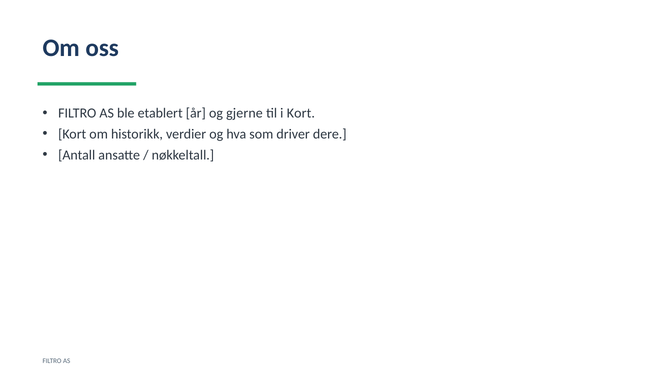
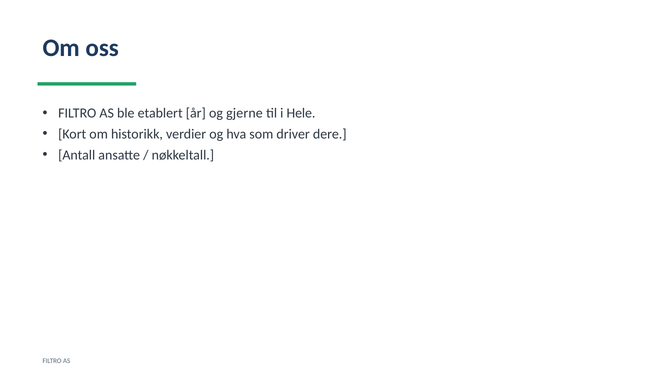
i Kort: Kort -> Hele (301, 113)
